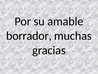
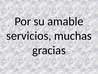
borrador: borrador -> servicios (29, 36)
